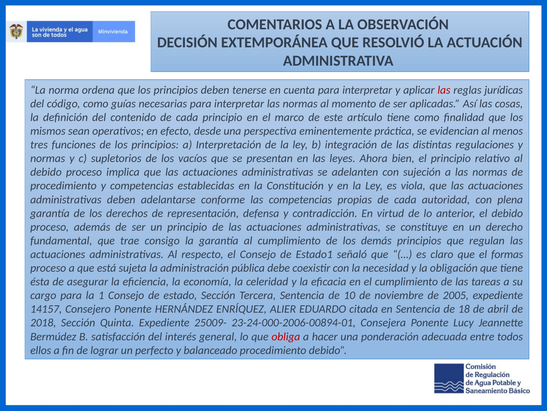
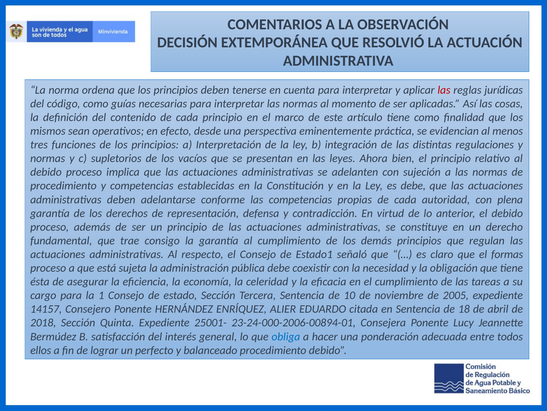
es viola: viola -> debe (413, 186)
25009-: 25009- -> 25001- (210, 322)
obliga colour: red -> blue (286, 336)
